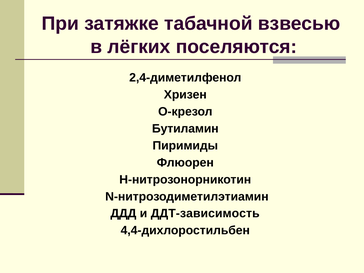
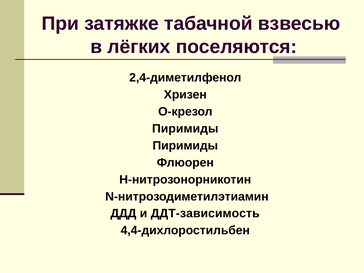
Бутиламин: Бутиламин -> Пиримиды (185, 129)
